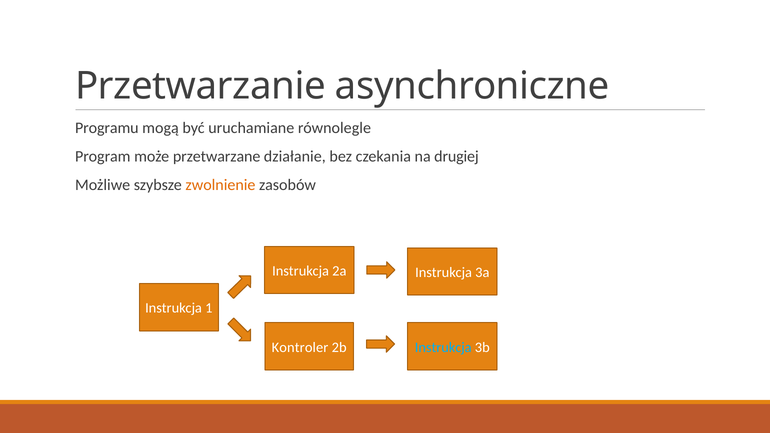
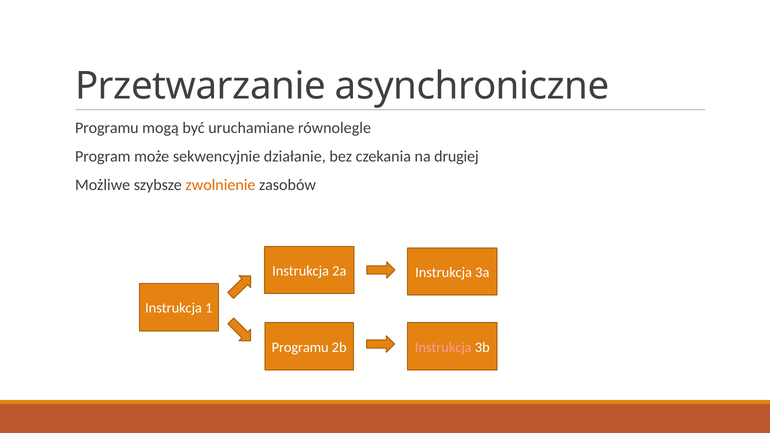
przetwarzane: przetwarzane -> sekwencyjnie (217, 157)
Kontroler: Kontroler -> Programu (300, 347)
Instrukcja colour: light blue -> pink (443, 347)
